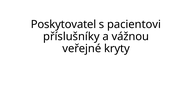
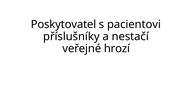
vážnou: vážnou -> nestačí (130, 36)
kryty: kryty -> hrozí (117, 49)
